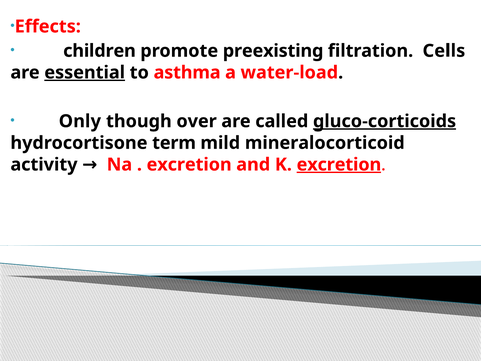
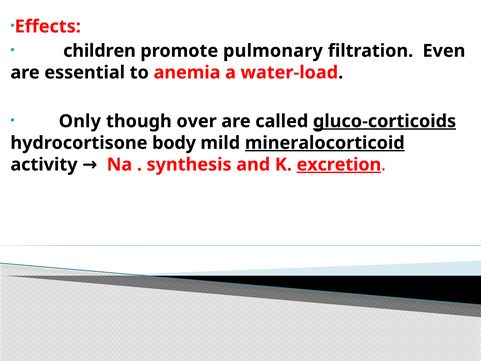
preexisting: preexisting -> pulmonary (273, 51)
Cells: Cells -> Even (444, 51)
essential underline: present -> none (85, 72)
asthma: asthma -> anemia (187, 72)
term: term -> body (174, 143)
mineralocorticoid underline: none -> present (325, 143)
excretion: excretion -> synthesis (189, 164)
